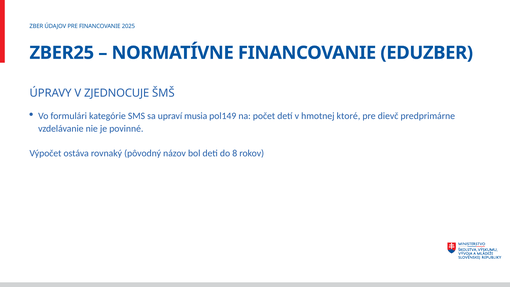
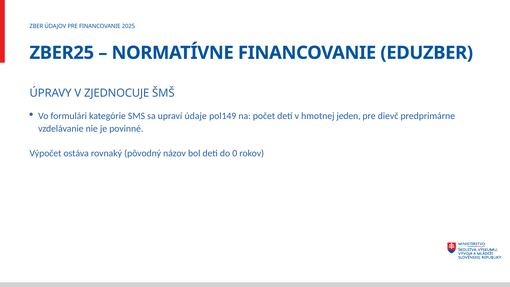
musia: musia -> údaje (196, 116)
ktoré: ktoré -> jeden (349, 116)
8: 8 -> 0 (235, 153)
